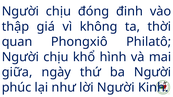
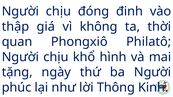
giữa: giữa -> tặng (17, 72)
lời Người: Người -> Thông (116, 88)
